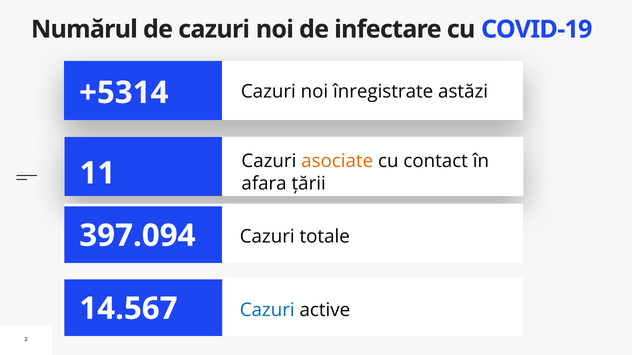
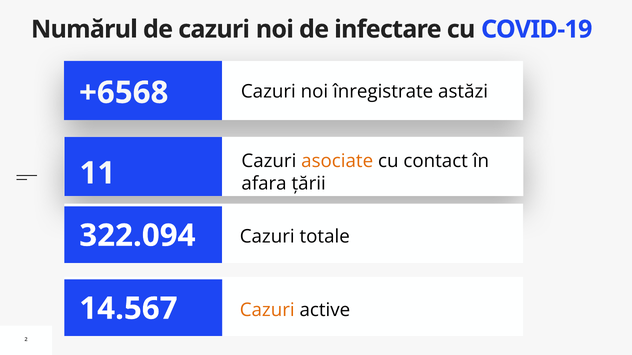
+5314: +5314 -> +6568 (124, 93)
397.094: 397.094 -> 322.094 (137, 236)
Cazuri colour: blue -> orange (267, 310)
